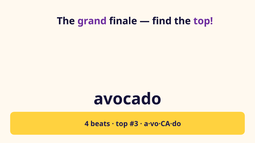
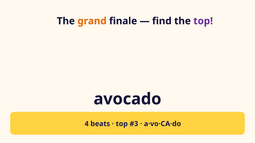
grand colour: purple -> orange (92, 21)
